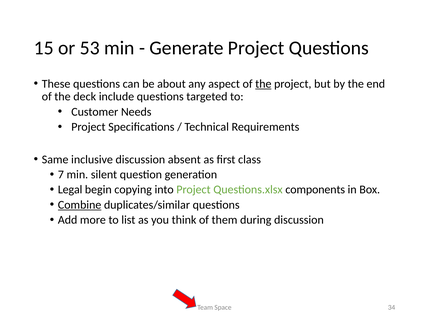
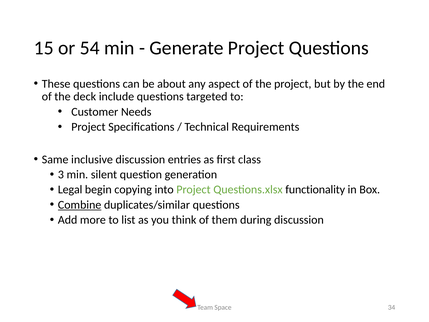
53: 53 -> 54 (90, 48)
the underline: present -> none (263, 84)
absent: absent -> entries (184, 159)
7: 7 -> 3 (61, 174)
components: components -> functionality (315, 190)
